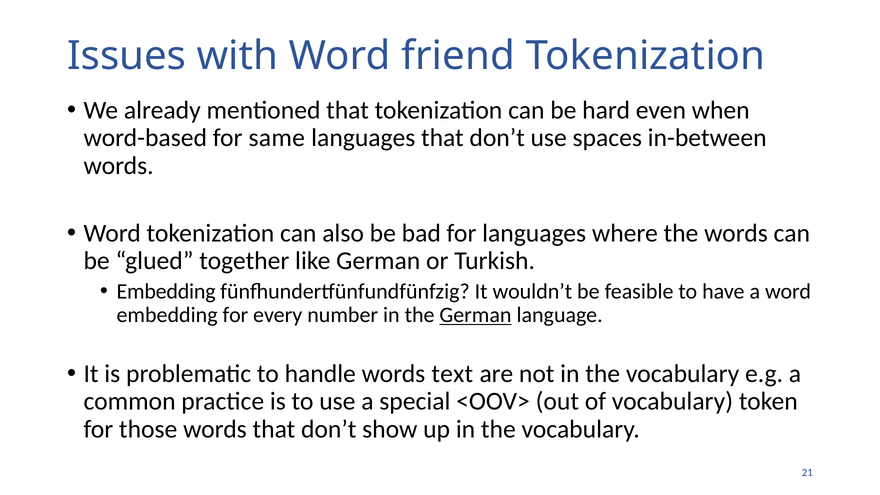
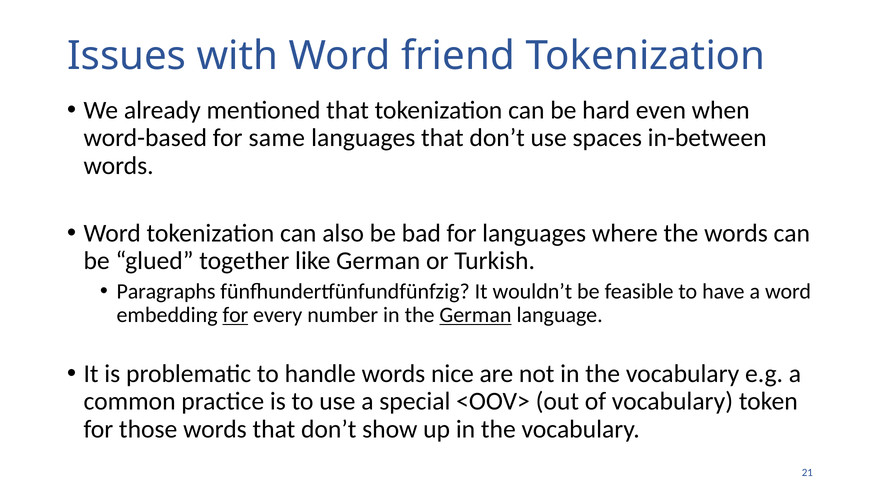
Embedding: Embedding -> Paragraphs (166, 291)
for underline: none -> present (235, 315)
text: text -> nice (452, 374)
